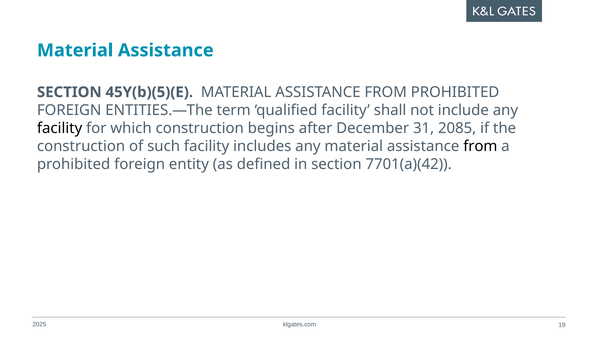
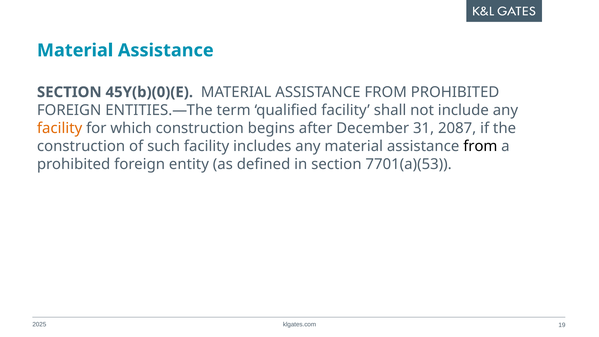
45Y(b)(5)(E: 45Y(b)(5)(E -> 45Y(b)(0)(E (149, 92)
facility colour: black -> orange (60, 128)
2085: 2085 -> 2087 (457, 128)
7701(a)(42: 7701(a)(42 -> 7701(a)(53 (409, 164)
